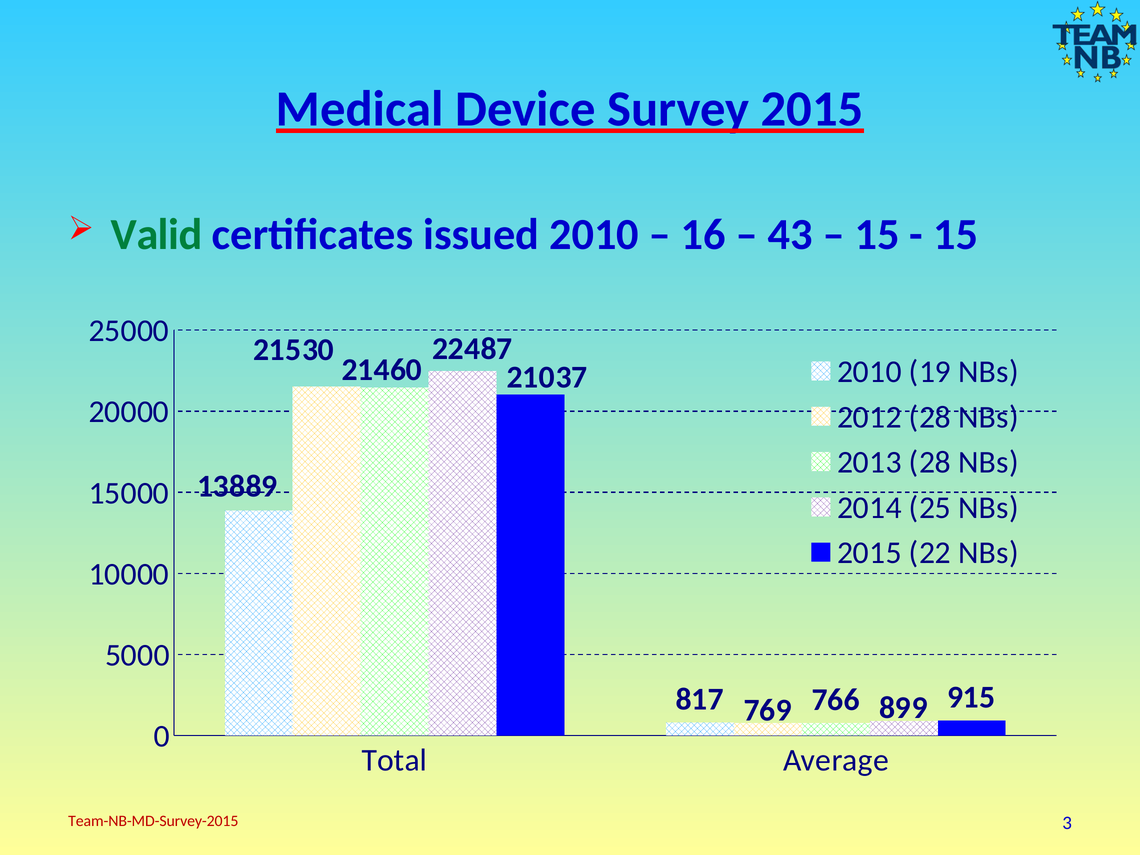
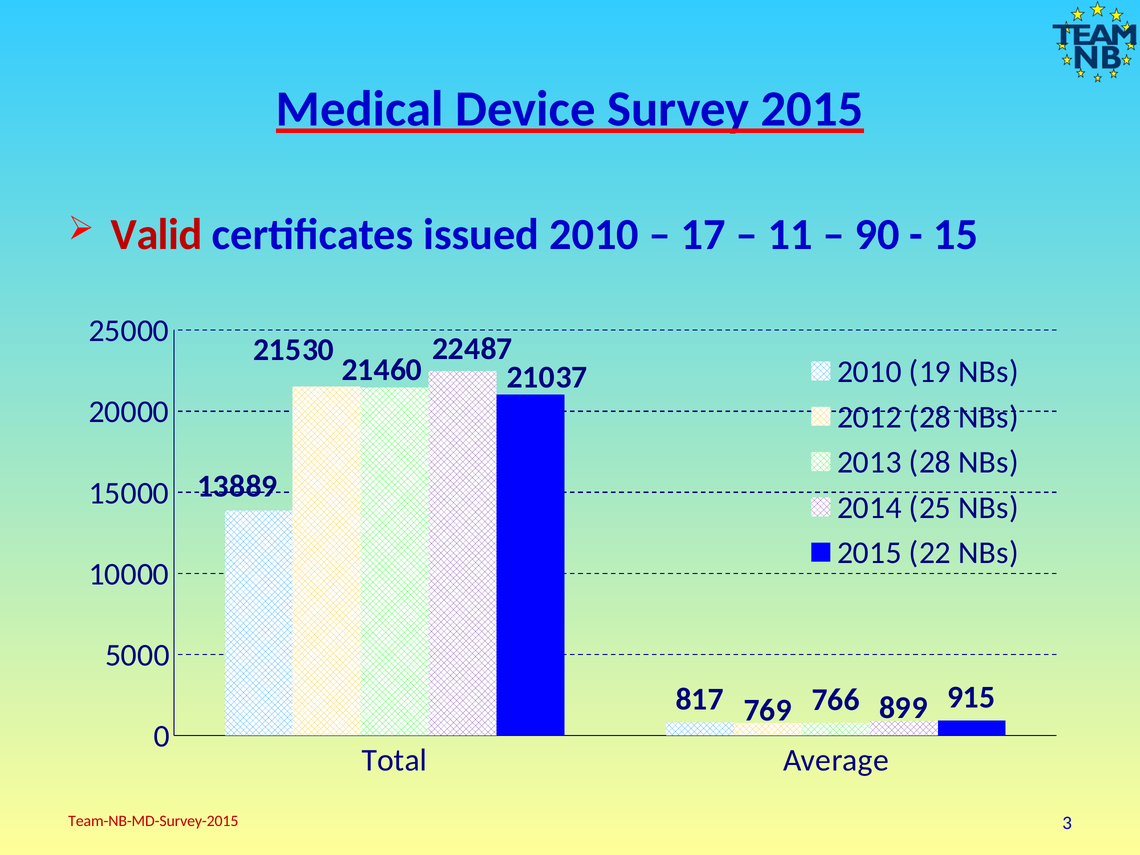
Valid colour: green -> red (157, 235)
16: 16 -> 17 (703, 235)
43: 43 -> 11 (790, 235)
15: 15 -> 90 (877, 235)
